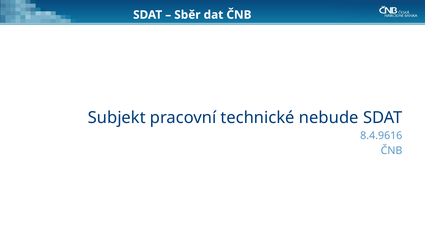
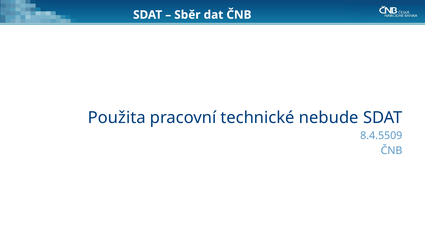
Subjekt: Subjekt -> Použita (117, 118)
8.4.9616: 8.4.9616 -> 8.4.5509 (381, 136)
